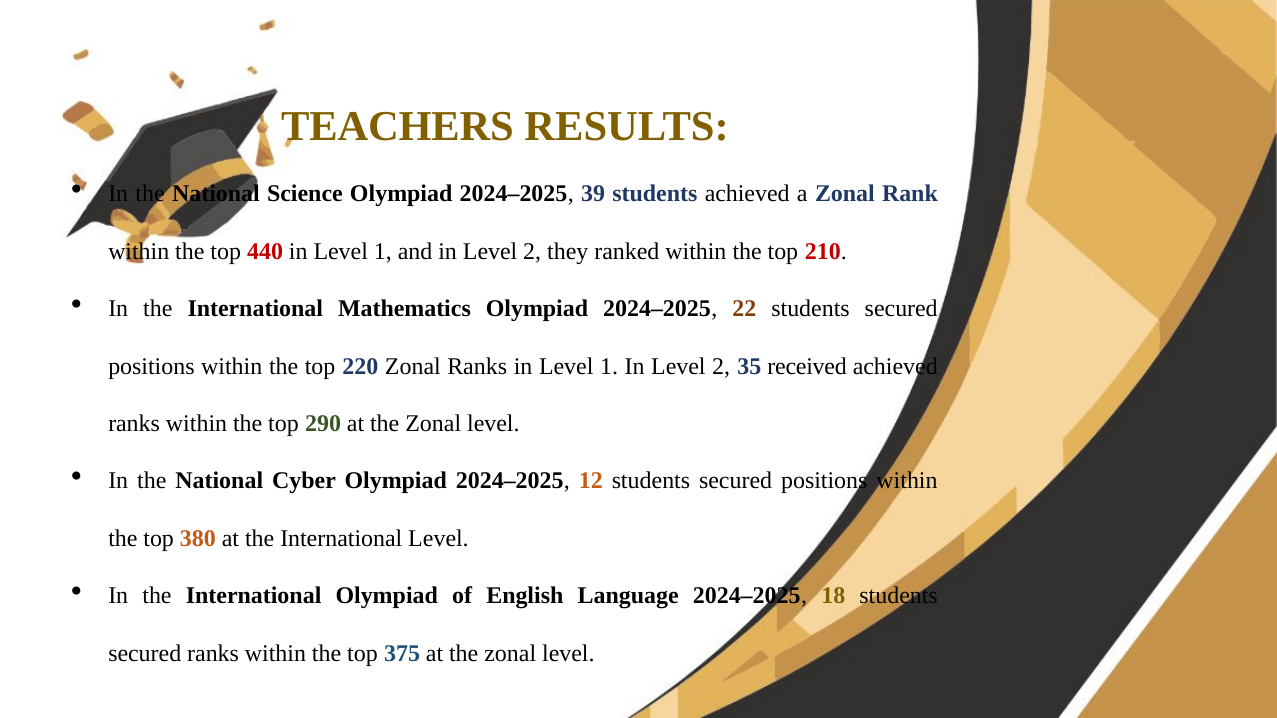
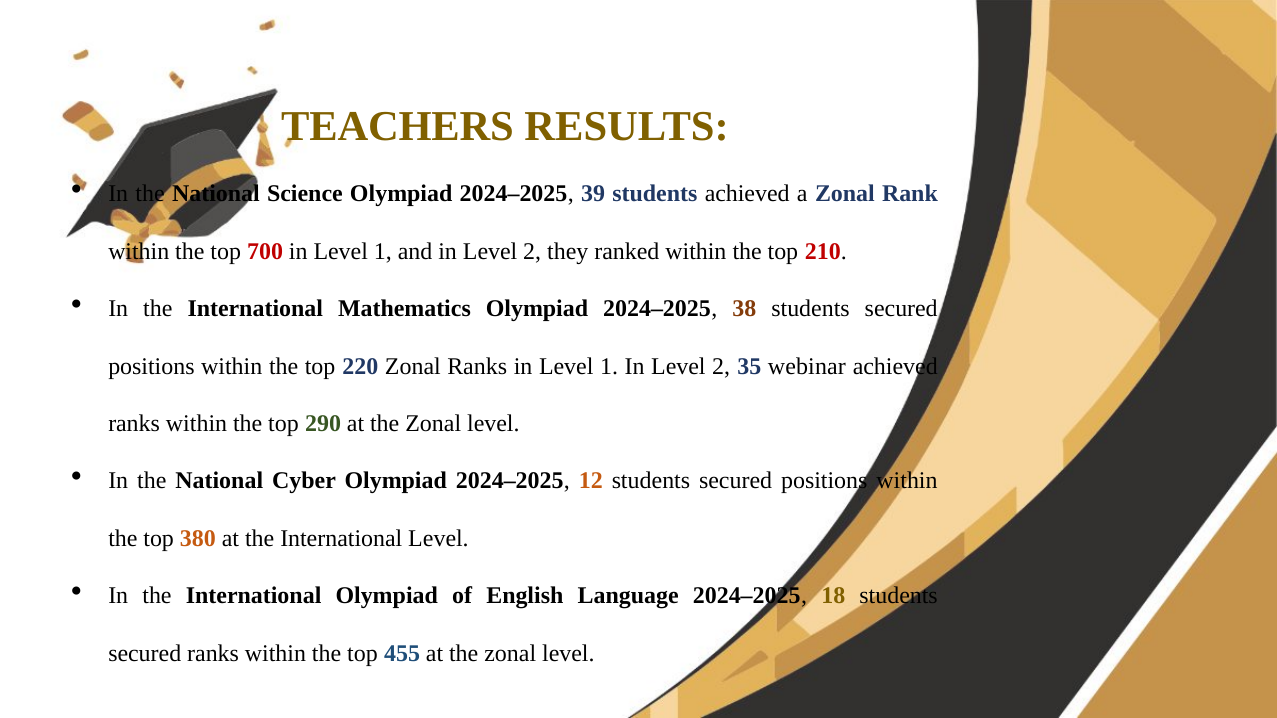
440: 440 -> 700 (265, 251)
22: 22 -> 38 (744, 309)
received: received -> webinar (807, 366)
375: 375 -> 455 (402, 654)
